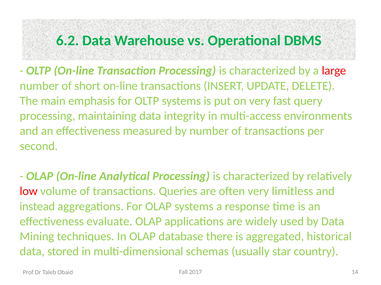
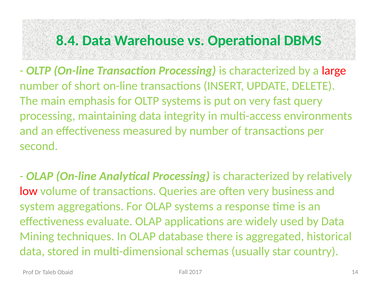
6.2: 6.2 -> 8.4 (68, 41)
limitless: limitless -> business (293, 192)
instead: instead -> system (37, 207)
